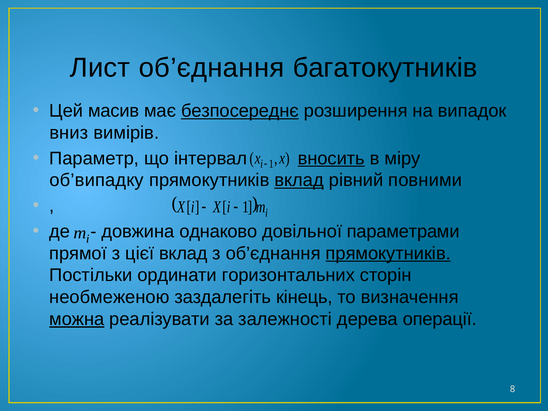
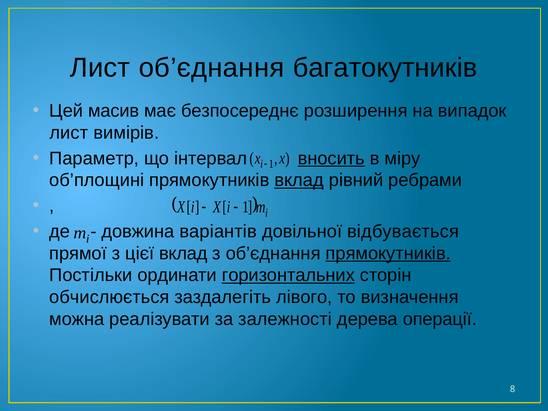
безпосереднє underline: present -> none (240, 111)
вниз: вниз -> лист (69, 133)
об’випадку: об’випадку -> об’площині (97, 180)
повними: повними -> ребрами (425, 180)
однаково: однаково -> варіантів (218, 231)
параметрами: параметрами -> відбувається (403, 231)
горизонтальних underline: none -> present (288, 275)
необмеженою: необмеженою -> обчислюється (109, 297)
кінець: кінець -> лівого (304, 297)
можна underline: present -> none (77, 319)
